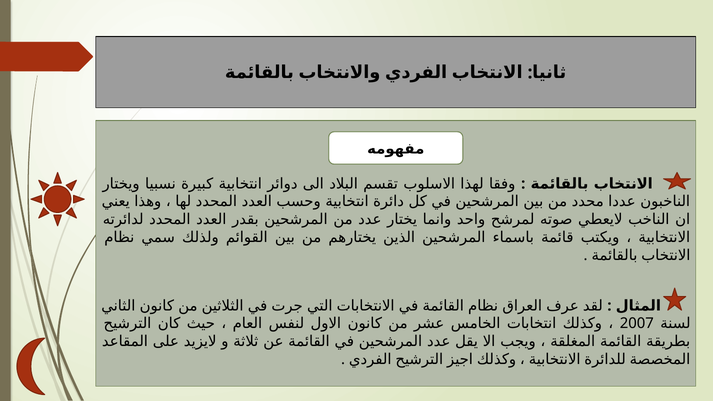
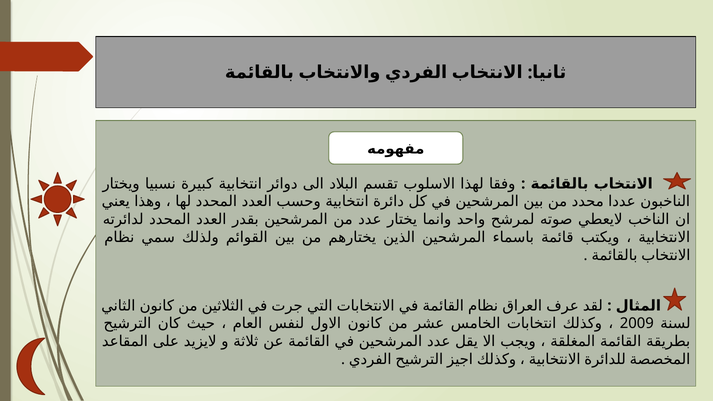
2007: 2007 -> 2009 (637, 324)
